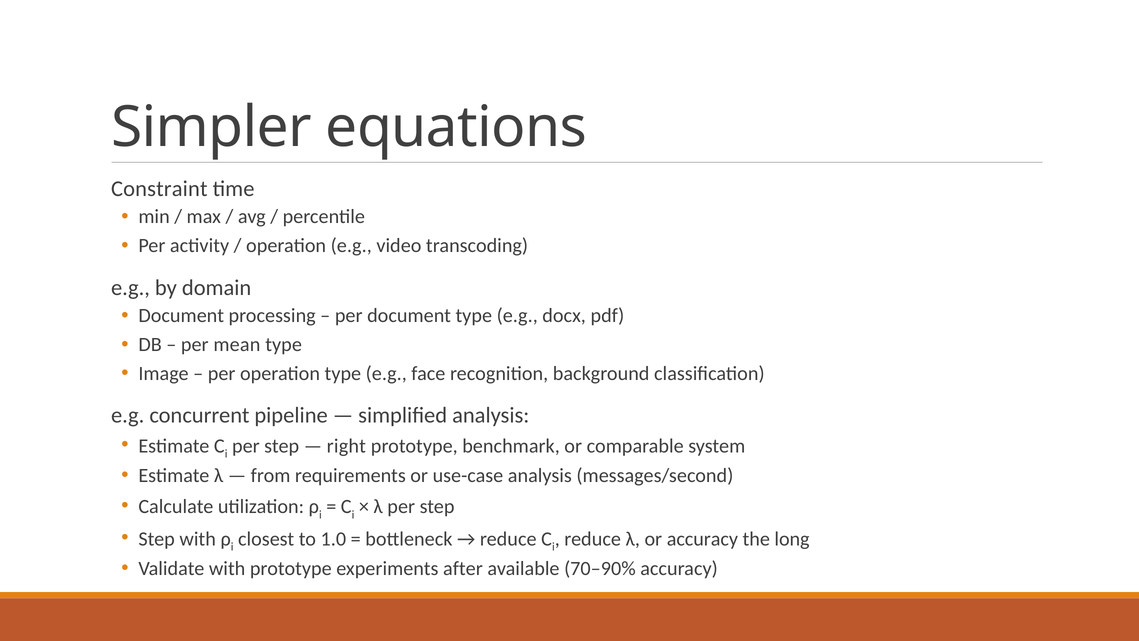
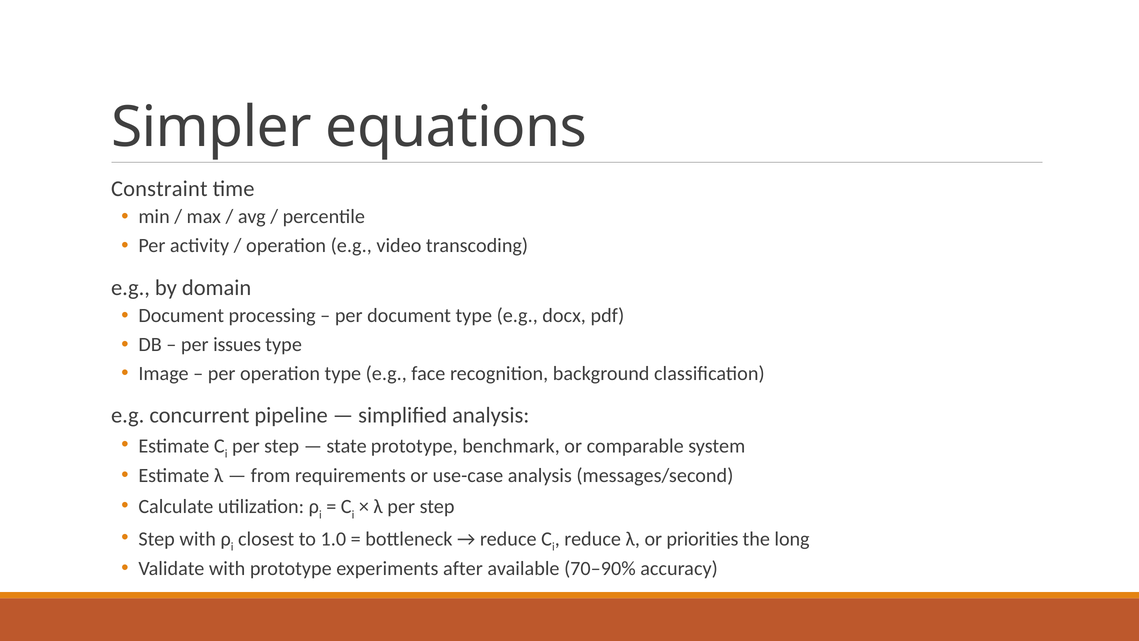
mean: mean -> issues (237, 344)
right: right -> state (347, 446)
or accuracy: accuracy -> priorities (702, 539)
